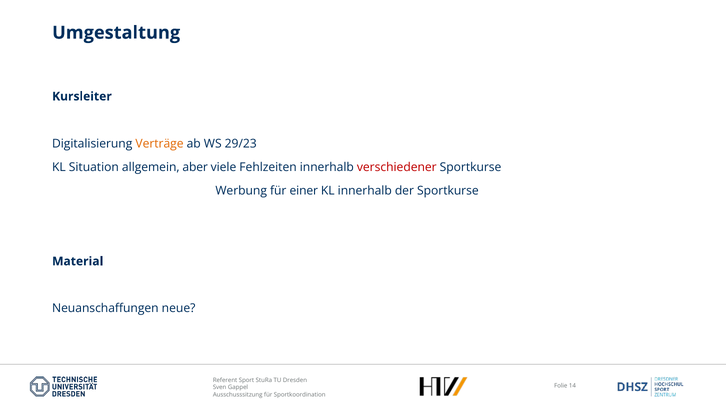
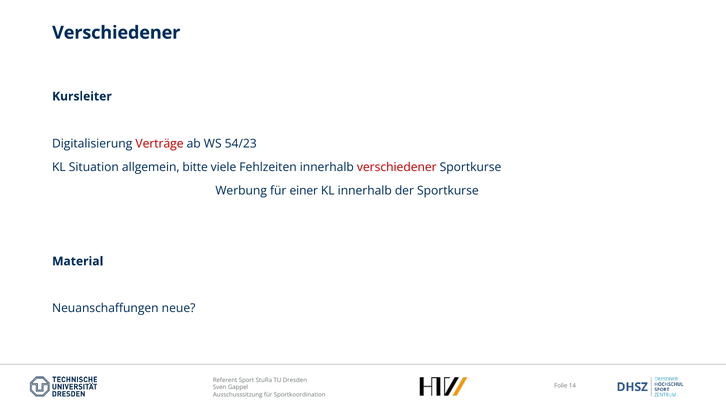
Umgestaltung: Umgestaltung -> Verschiedener (116, 33)
Verträge colour: orange -> red (159, 144)
29/23: 29/23 -> 54/23 (241, 144)
aber: aber -> bitte (195, 167)
